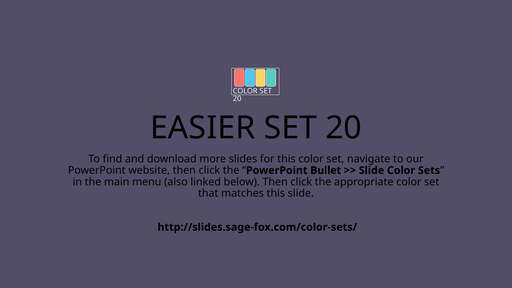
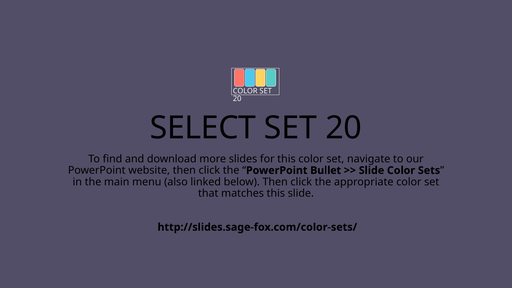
EASIER: EASIER -> SELECT (203, 128)
